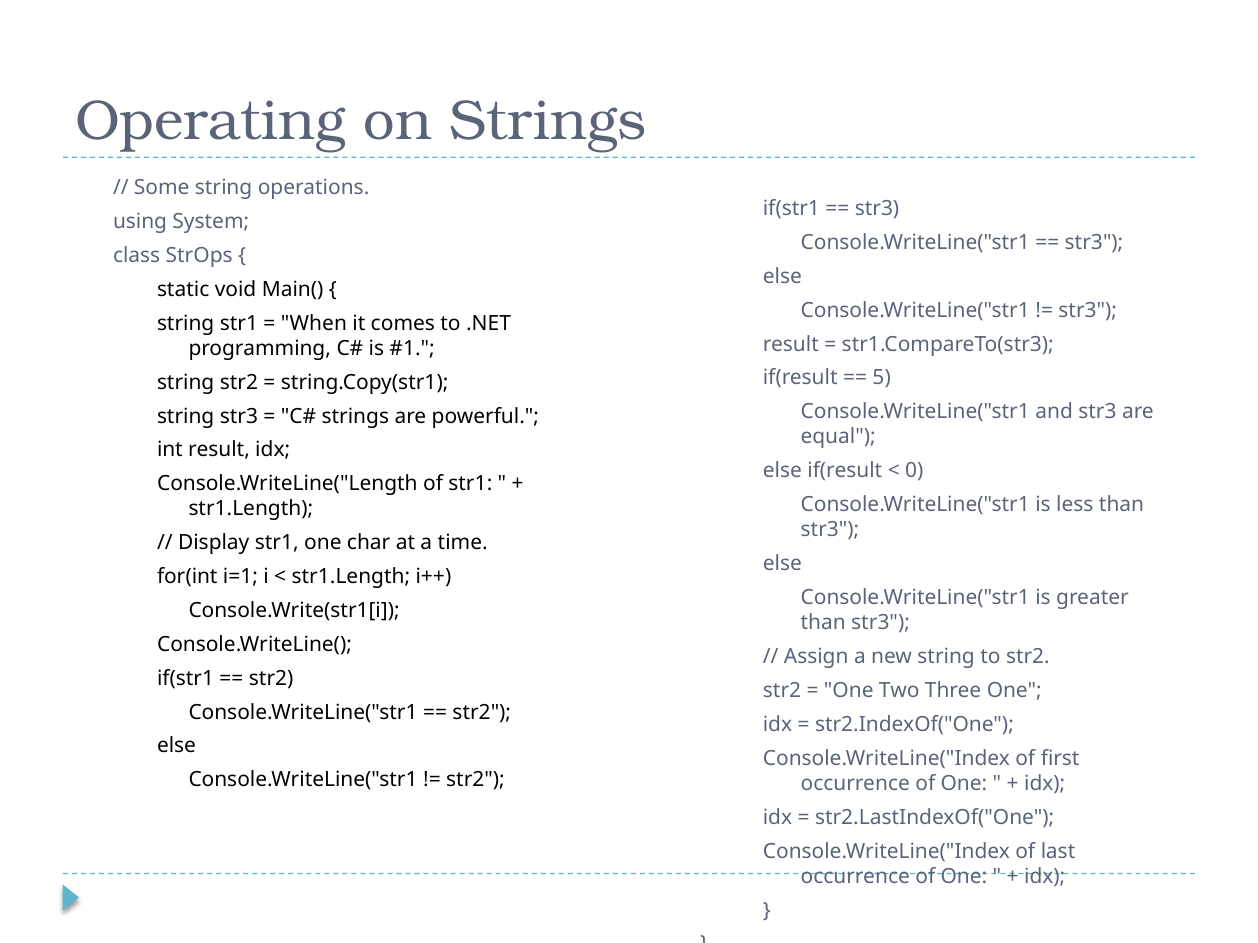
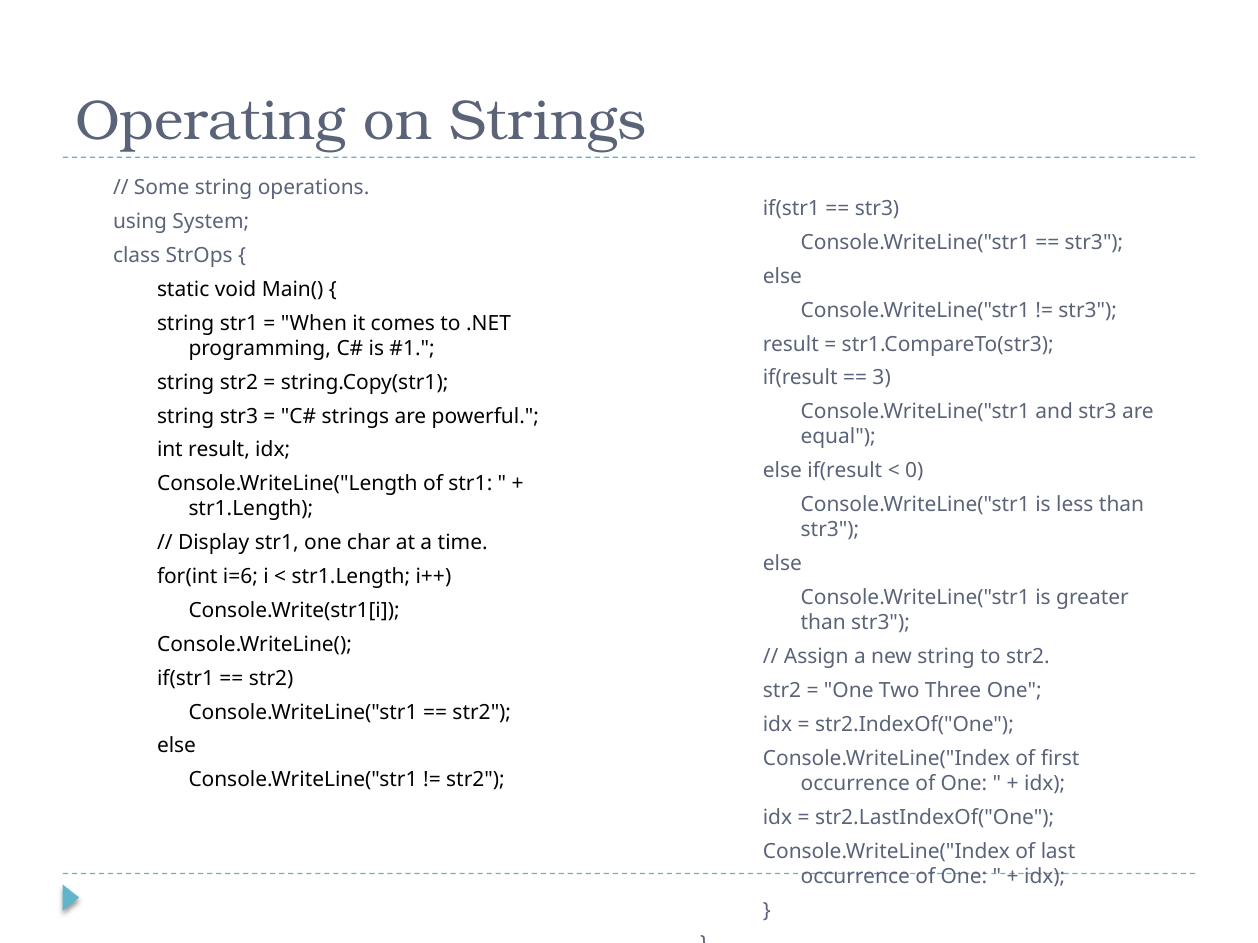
5: 5 -> 3 (882, 378)
i=1: i=1 -> i=6 (241, 577)
